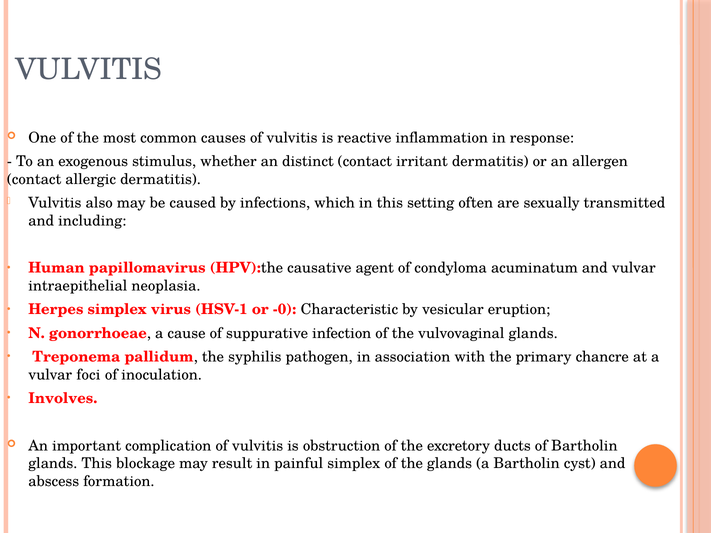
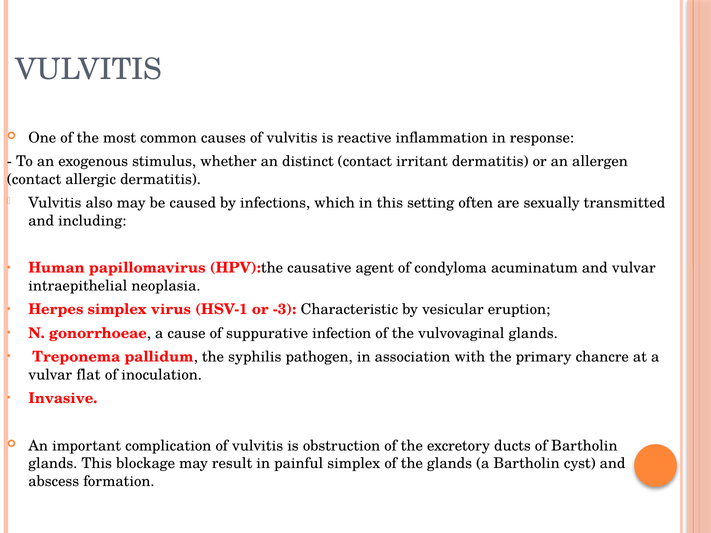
-0: -0 -> -3 (284, 310)
foci: foci -> flat (88, 375)
Involves: Involves -> Invasive (63, 399)
